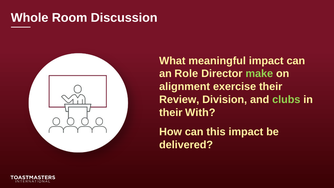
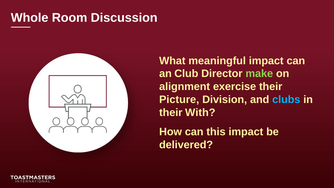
Role: Role -> Club (186, 74)
Review: Review -> Picture (179, 100)
clubs colour: light green -> light blue (286, 100)
